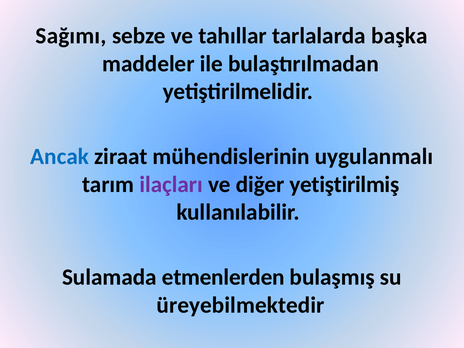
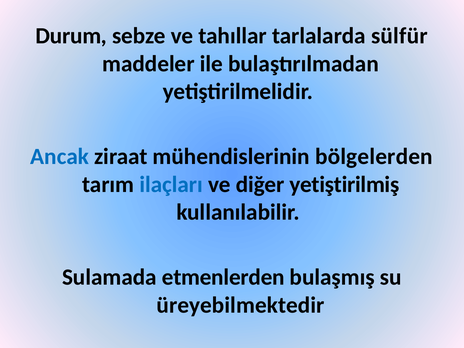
Sağımı: Sağımı -> Durum (71, 36)
başka: başka -> sülfür (399, 36)
uygulanmalı: uygulanmalı -> bölgelerden (374, 157)
ilaçları colour: purple -> blue (171, 184)
